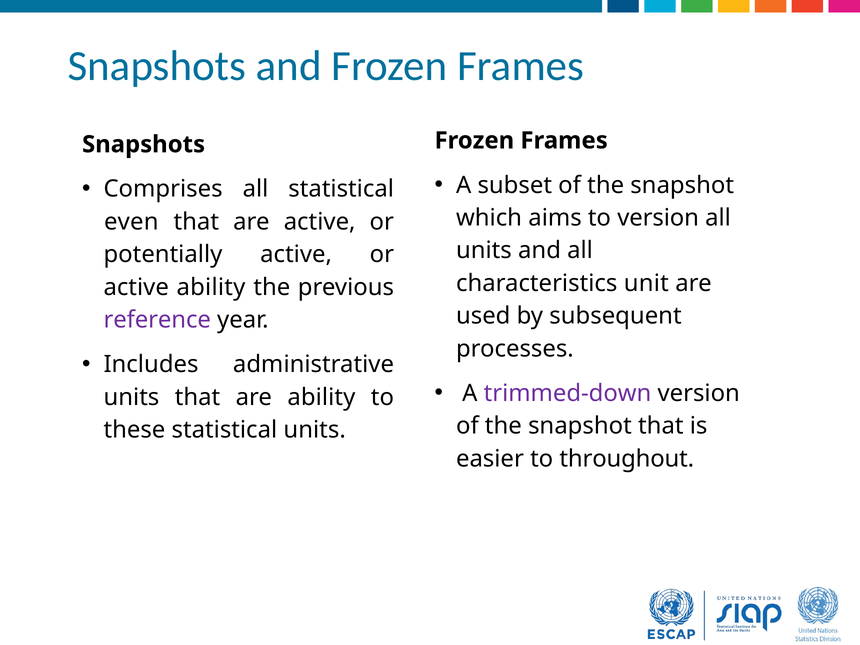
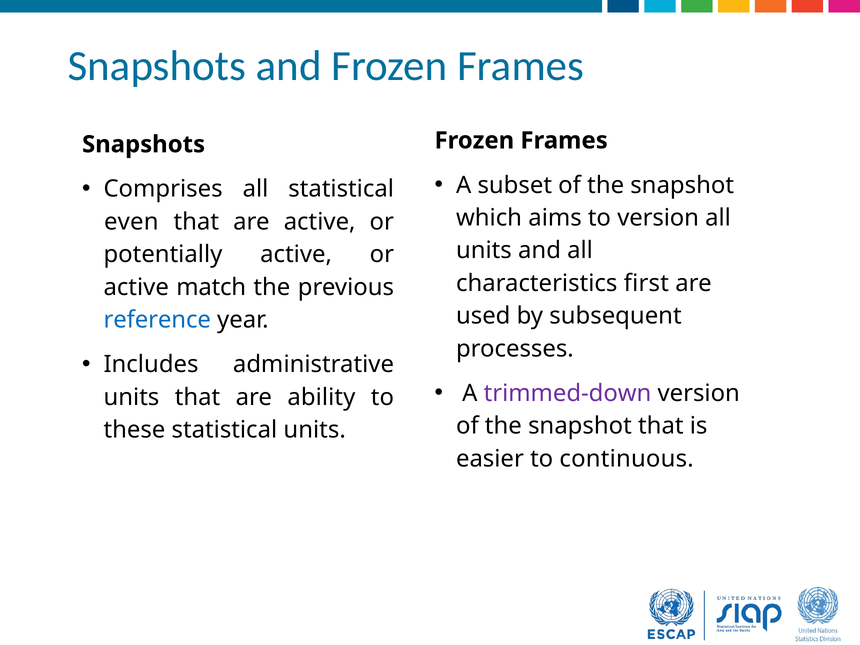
unit: unit -> first (646, 283)
active ability: ability -> match (211, 287)
reference colour: purple -> blue (157, 320)
throughout: throughout -> continuous (627, 459)
